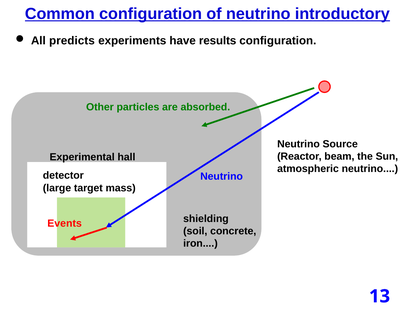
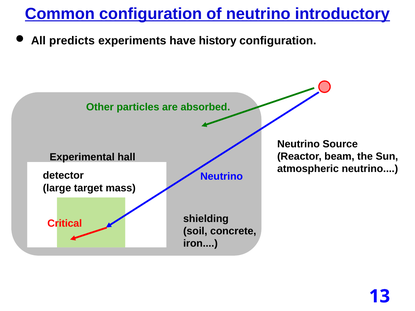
results: results -> history (218, 41)
Events: Events -> Critical (65, 224)
